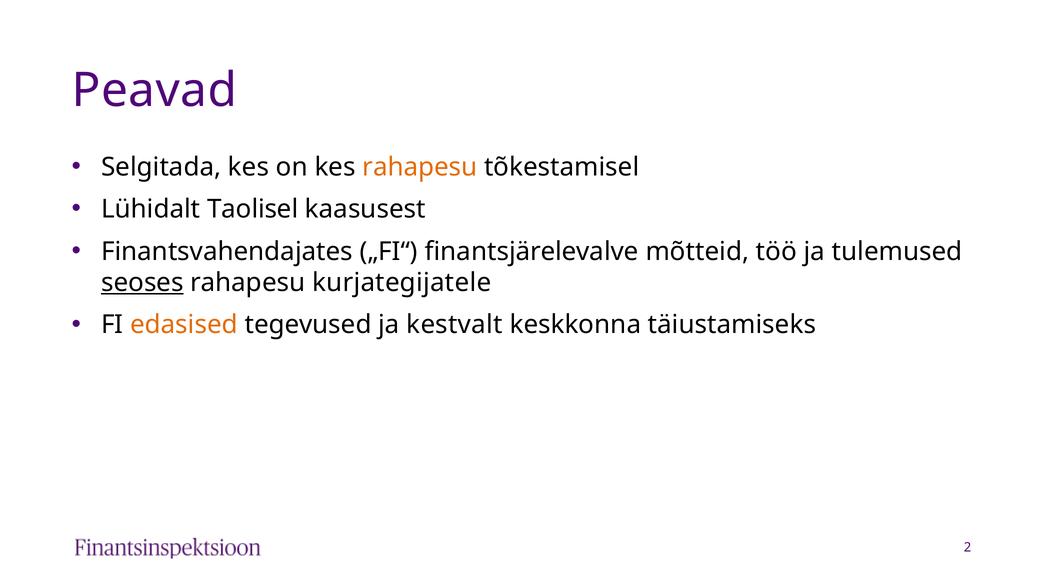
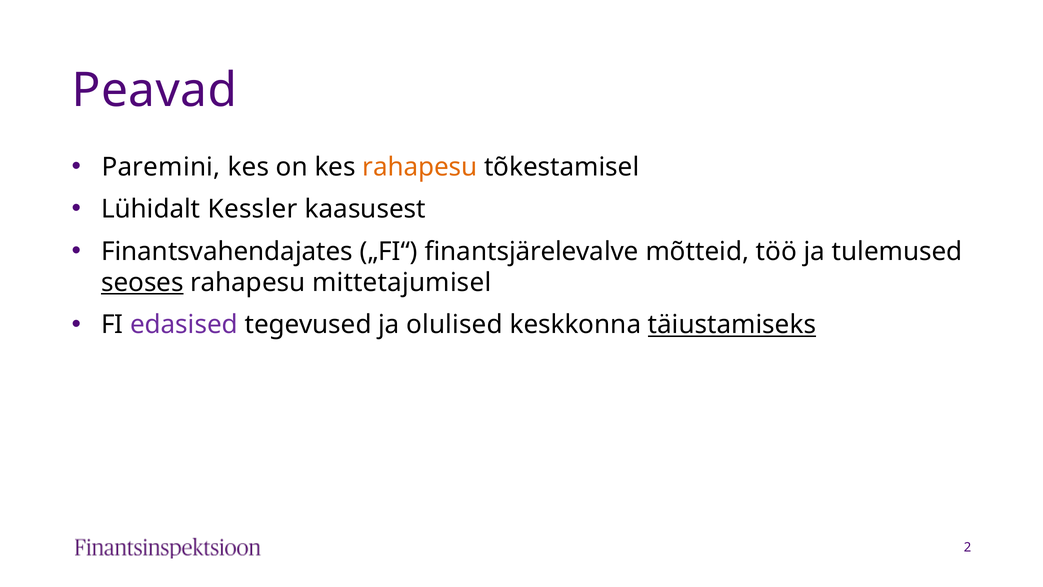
Selgitada: Selgitada -> Paremini (161, 167)
Taolisel: Taolisel -> Kessler (252, 209)
kurjategijatele: kurjategijatele -> mittetajumisel (402, 283)
edasised colour: orange -> purple (184, 325)
kestvalt: kestvalt -> olulised (455, 325)
täiustamiseks underline: none -> present (732, 325)
